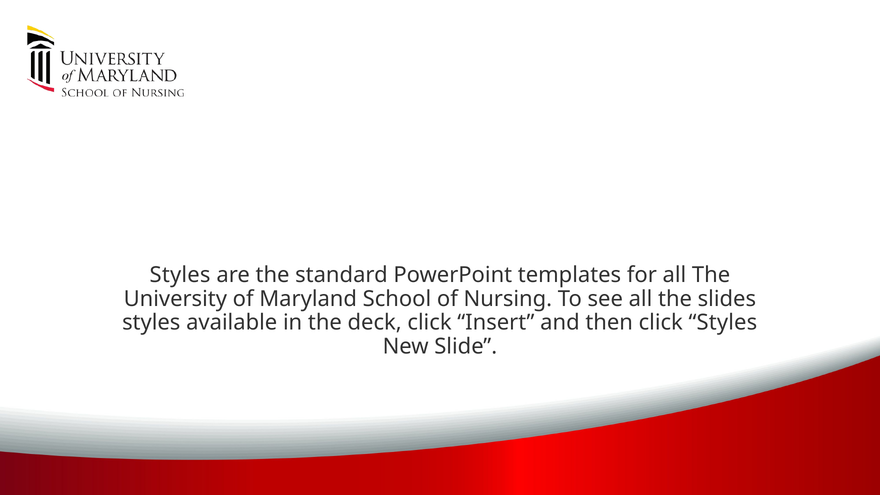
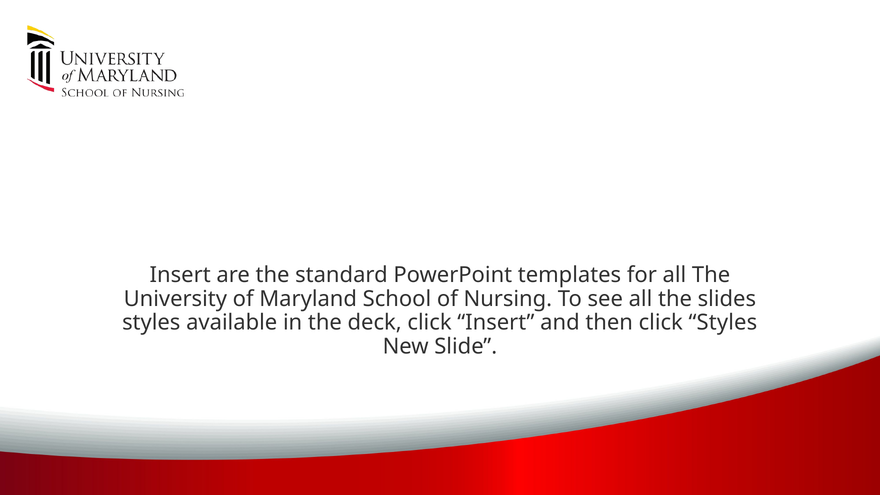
Styles: Styles -> Insert (180, 275)
